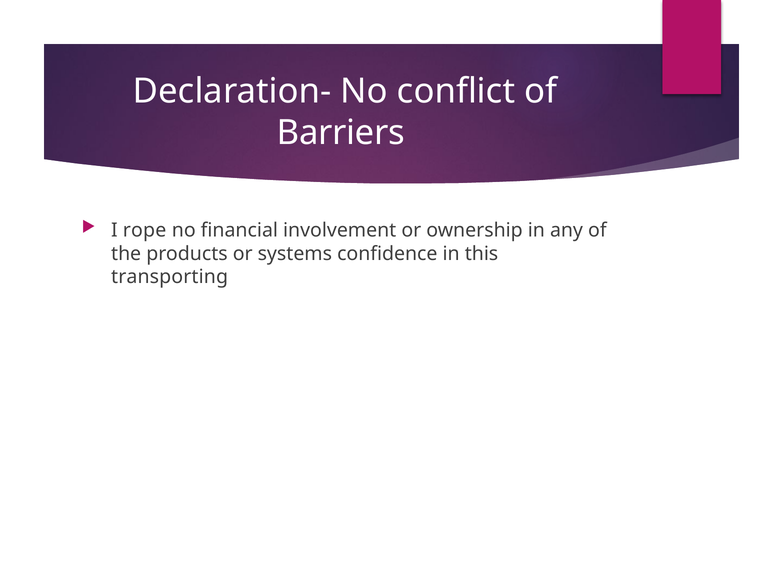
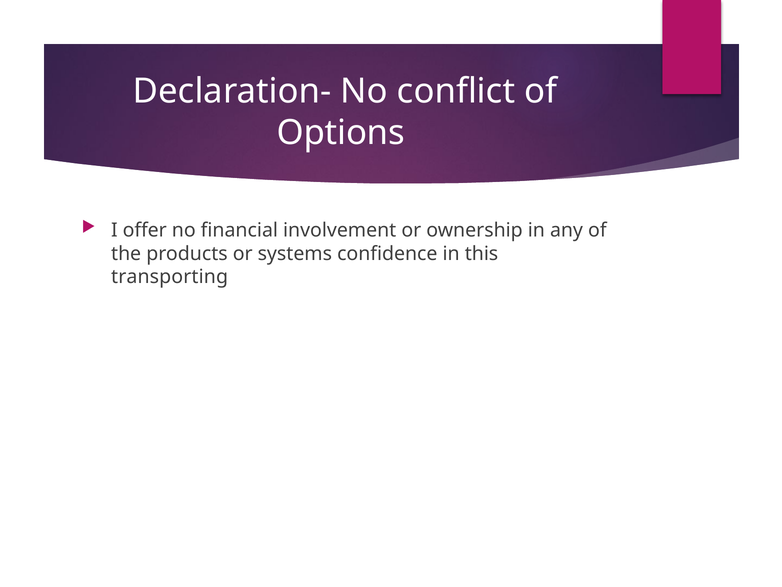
Barriers: Barriers -> Options (341, 133)
rope: rope -> offer (145, 230)
